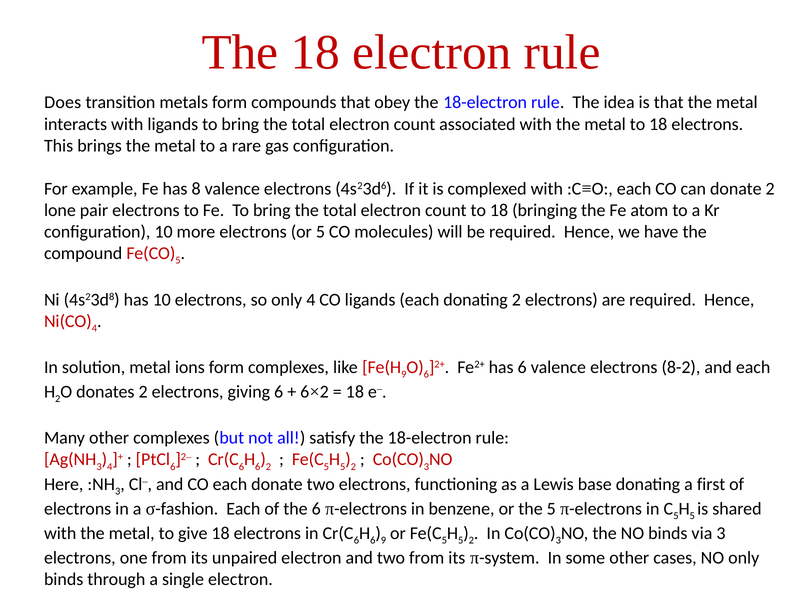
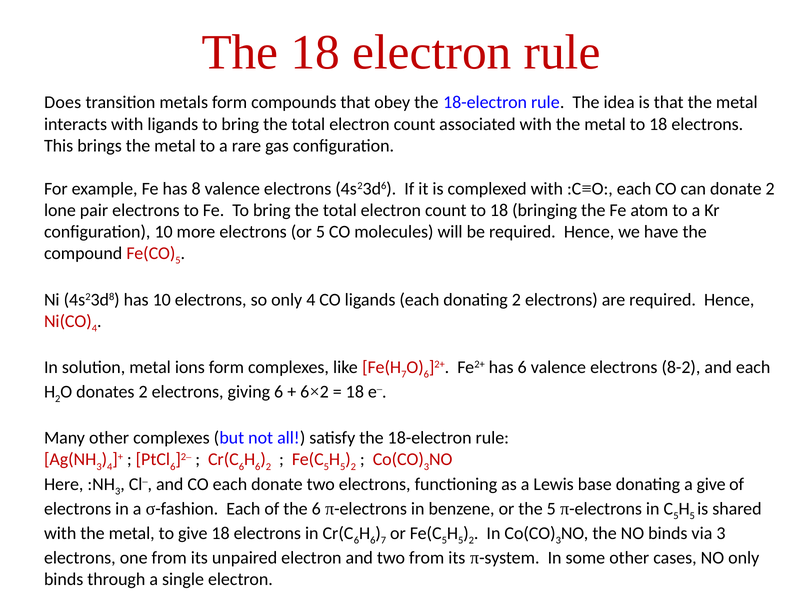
9: 9 -> 7 (404, 374)
a first: first -> give (711, 484)
9: 9 -> 7 (383, 540)
